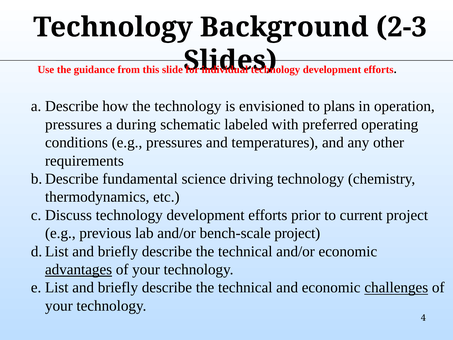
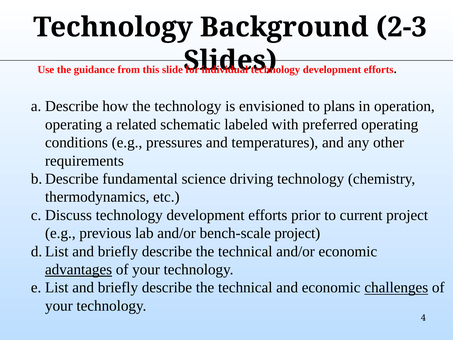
pressures: pressures -> operating (74, 124)
during: during -> related (136, 124)
